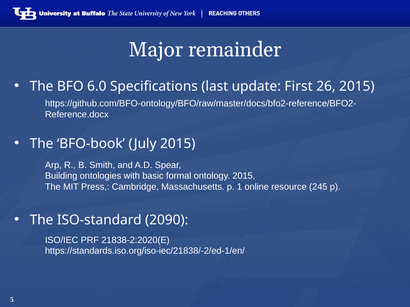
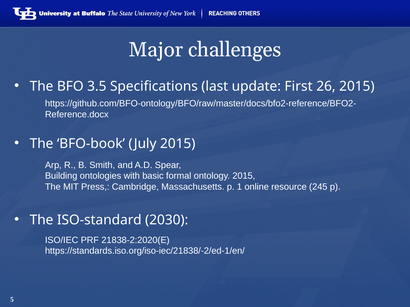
remainder: remainder -> challenges (235, 50)
6.0: 6.0 -> 3.5 (97, 86)
2090: 2090 -> 2030 (167, 220)
